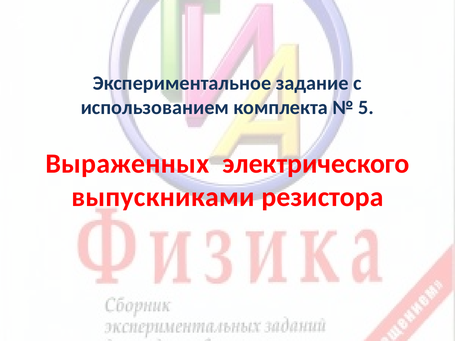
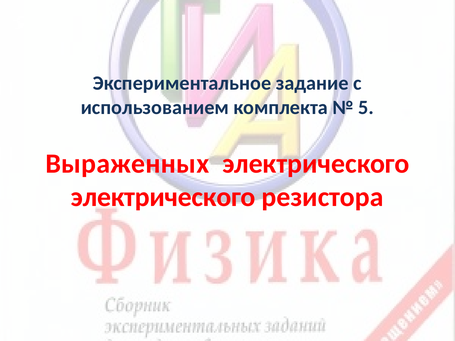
выпускниками: выпускниками -> электрического (163, 197)
